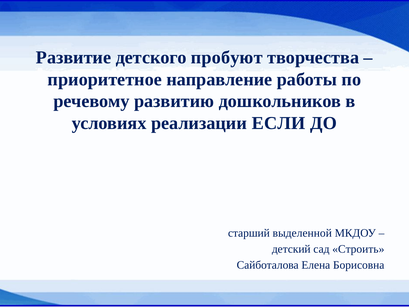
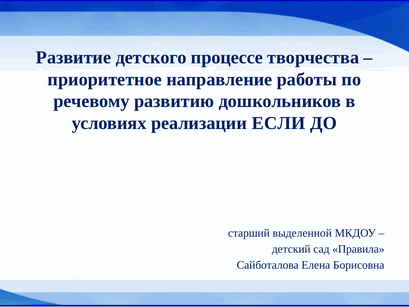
пробуют: пробуют -> процессе (227, 57)
Строить: Строить -> Правила (358, 249)
